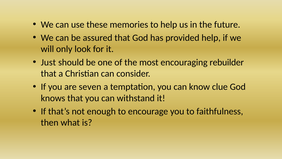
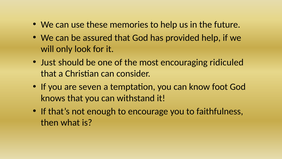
rebuilder: rebuilder -> ridiculed (227, 62)
clue: clue -> foot (220, 87)
